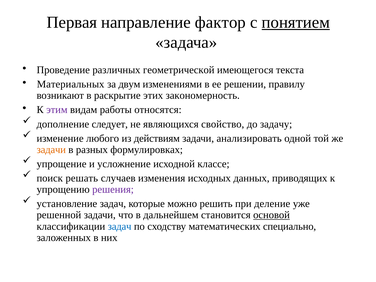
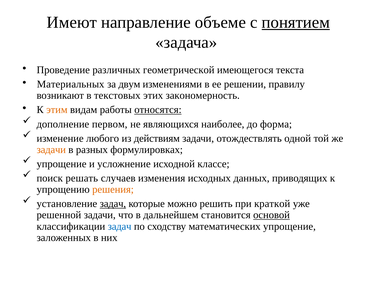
Первая: Первая -> Имеют (72, 22)
фактор: фактор -> объеме (220, 22)
раскрытие: раскрытие -> текстовых (117, 95)
этим colour: purple -> orange (57, 110)
относятся underline: none -> present (158, 110)
следует: следует -> первом (110, 124)
свойство: свойство -> наиболее (223, 124)
задачу: задачу -> форма (276, 124)
анализировать: анализировать -> отождествлять (249, 138)
решения colour: purple -> orange (113, 189)
задач underline: none -> present (113, 204)
деление: деление -> краткой (272, 204)
математических специально: специально -> упрощение (289, 226)
